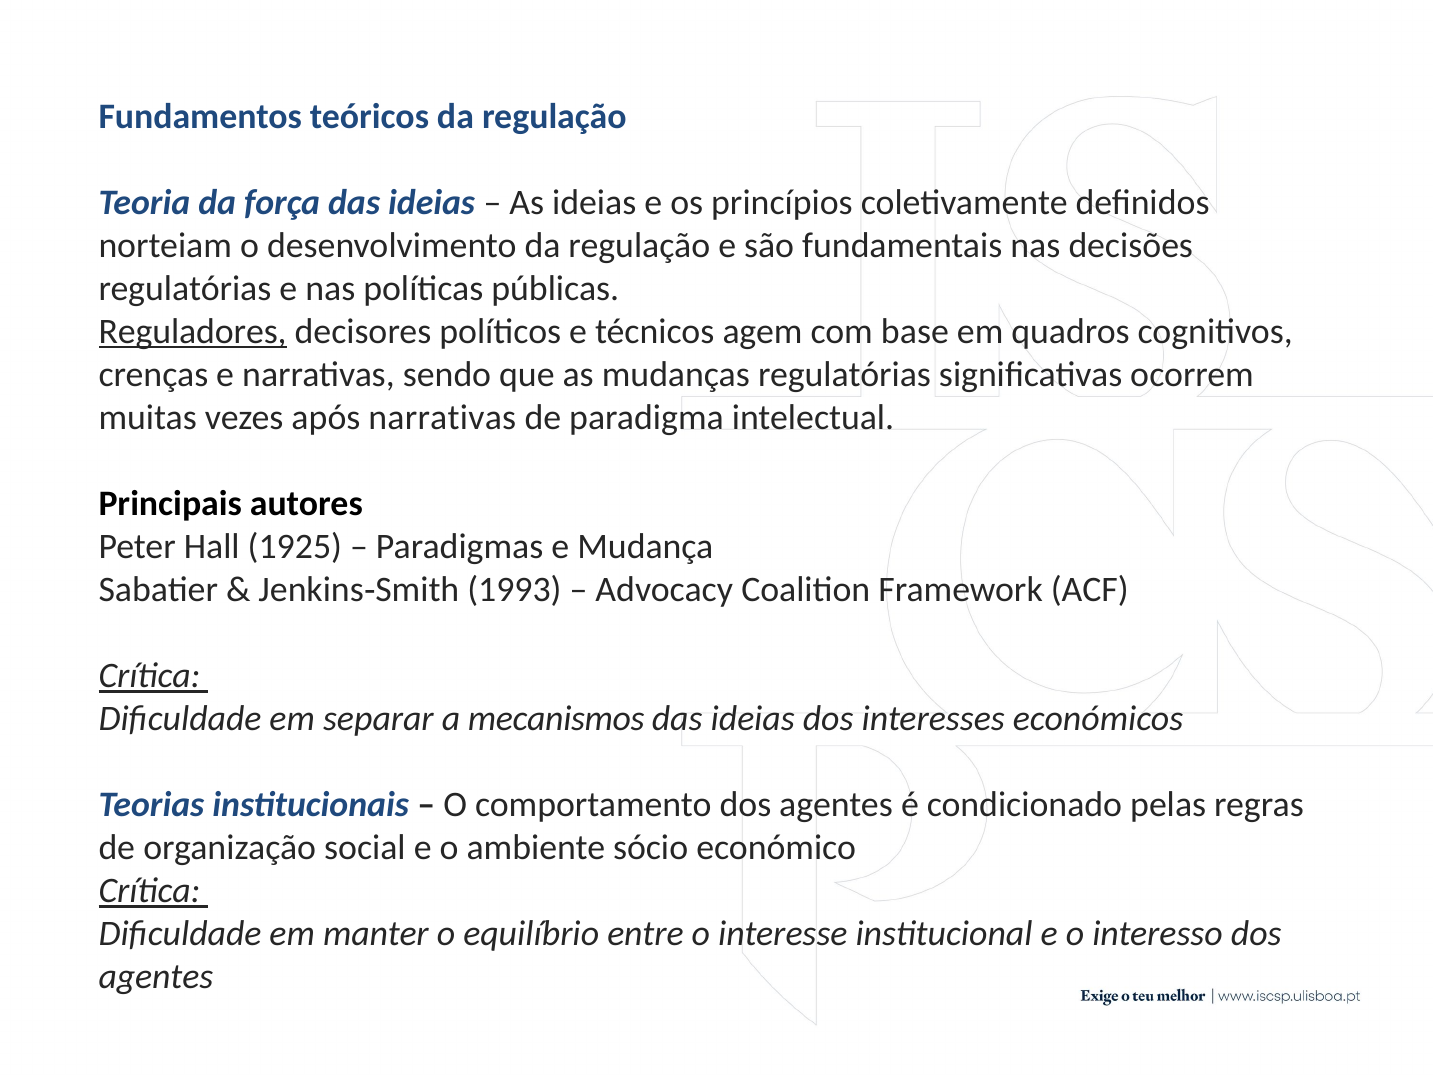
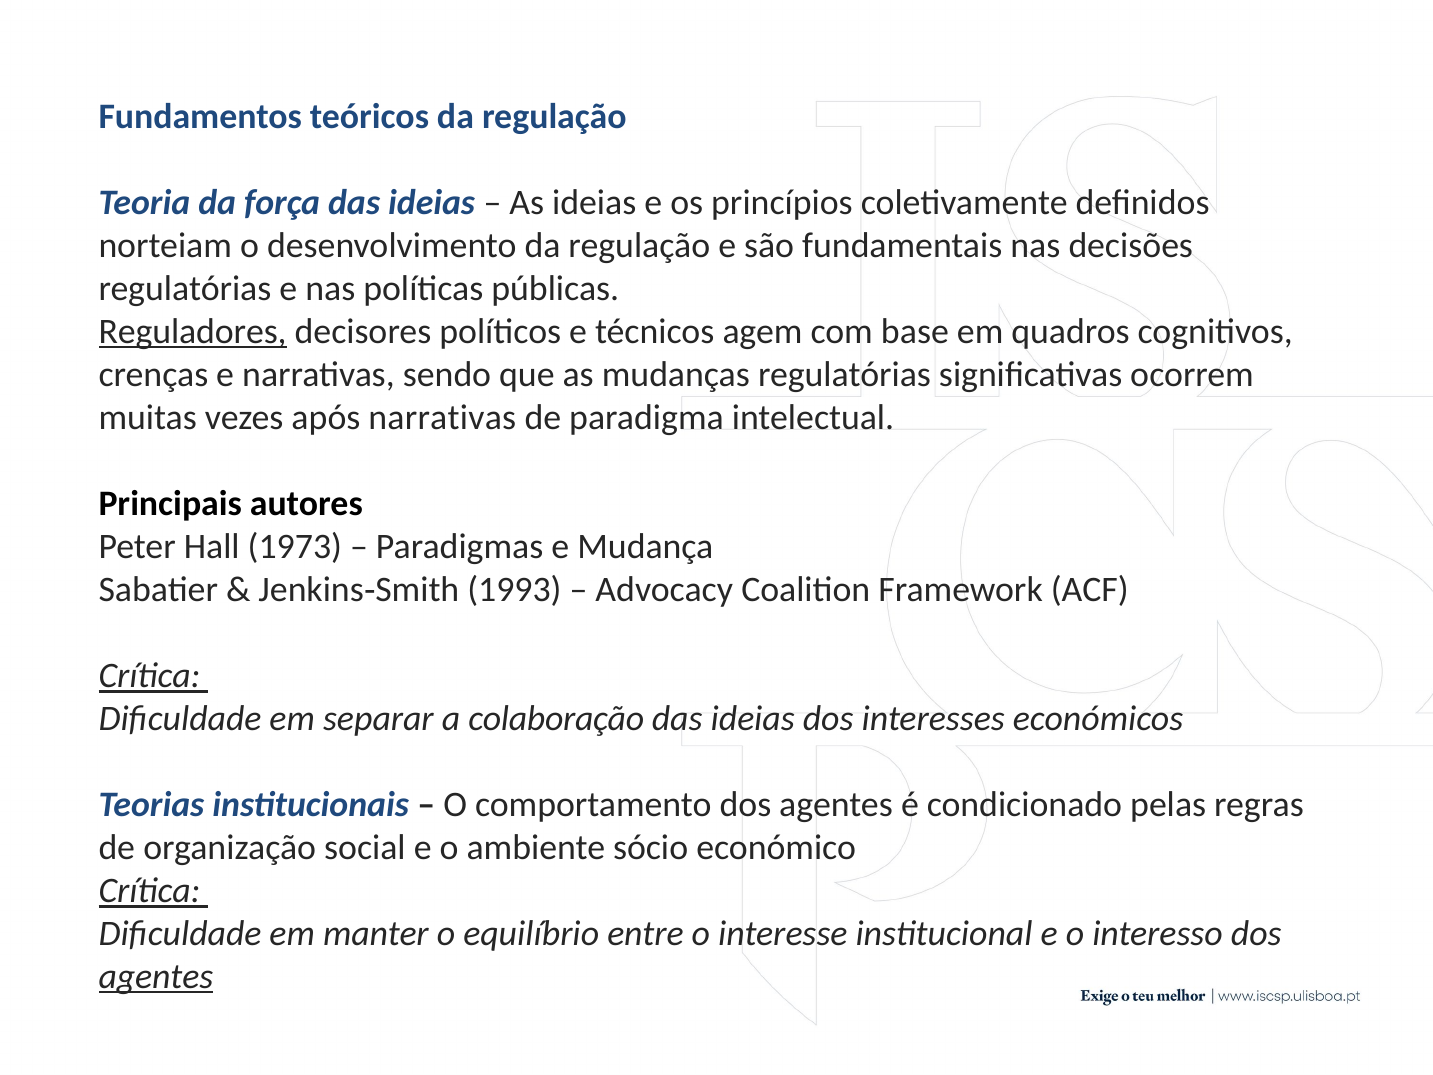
1925: 1925 -> 1973 (295, 547)
mecanismos: mecanismos -> colaboração (556, 719)
agentes underline: none -> present (156, 977)
